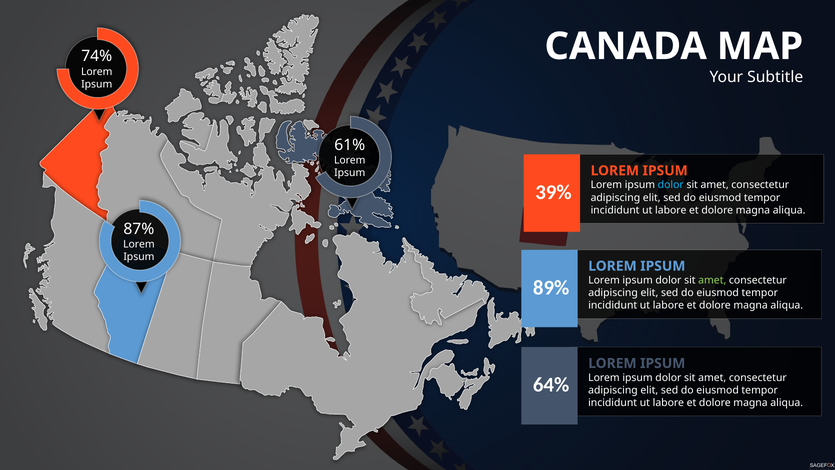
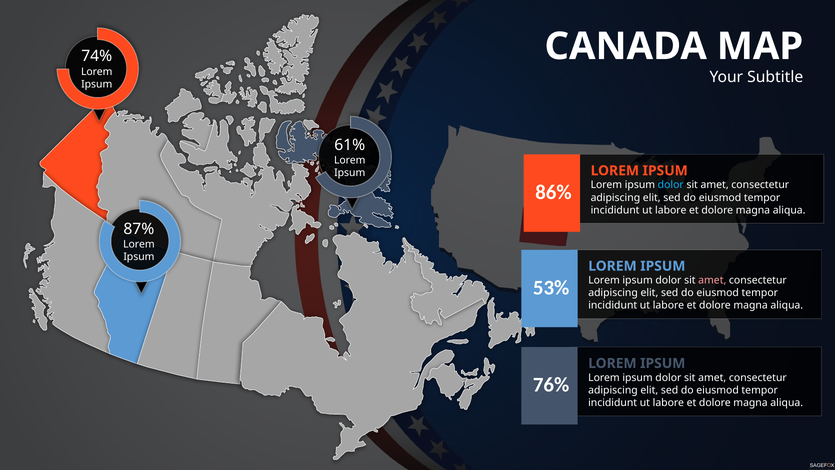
39%: 39% -> 86% (553, 192)
amet colour: light green -> pink (712, 280)
89%: 89% -> 53% (551, 288)
64%: 64% -> 76% (551, 385)
